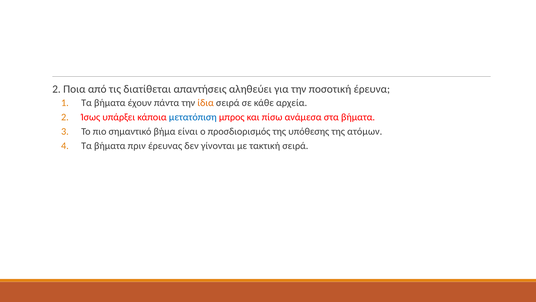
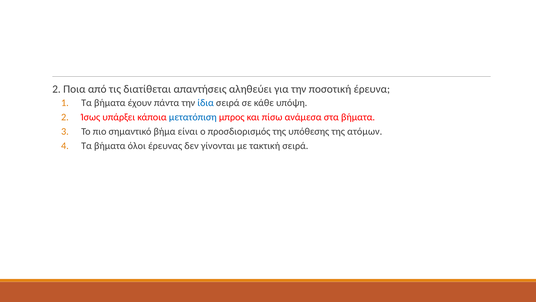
ίδια colour: orange -> blue (206, 103)
αρχεία: αρχεία -> υπόψη (292, 103)
πριν: πριν -> όλοι (137, 145)
